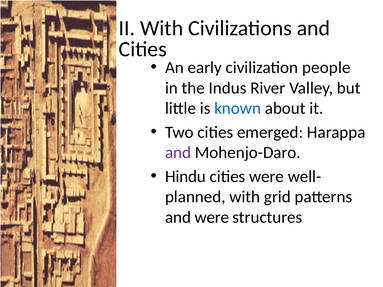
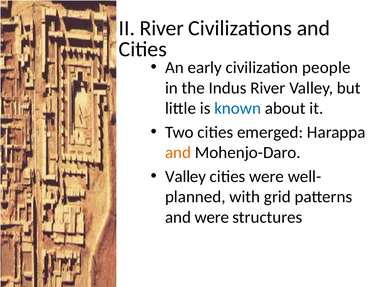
II With: With -> River (162, 28)
and colour: purple -> orange (178, 153)
Hindu: Hindu -> Valley (186, 177)
